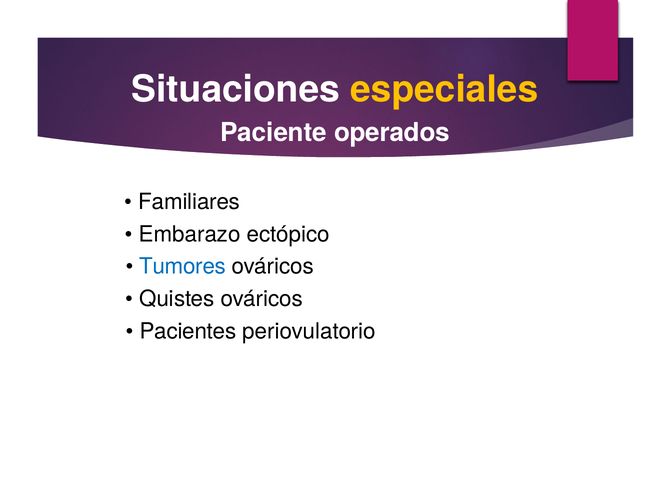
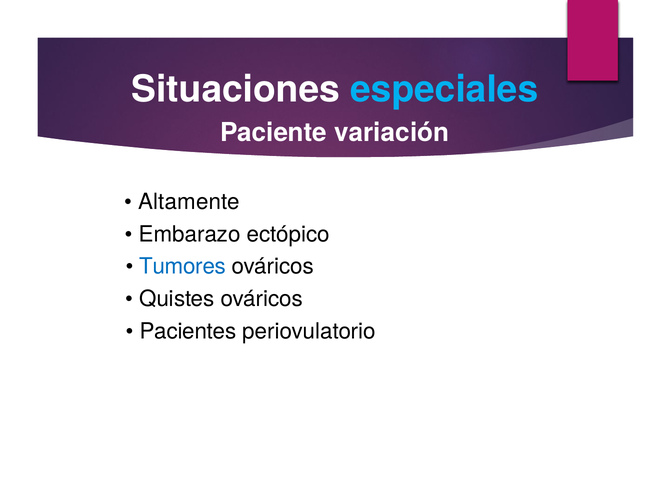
especiales colour: yellow -> light blue (444, 89)
operados: operados -> variación (392, 132)
Familiares: Familiares -> Altamente (189, 202)
